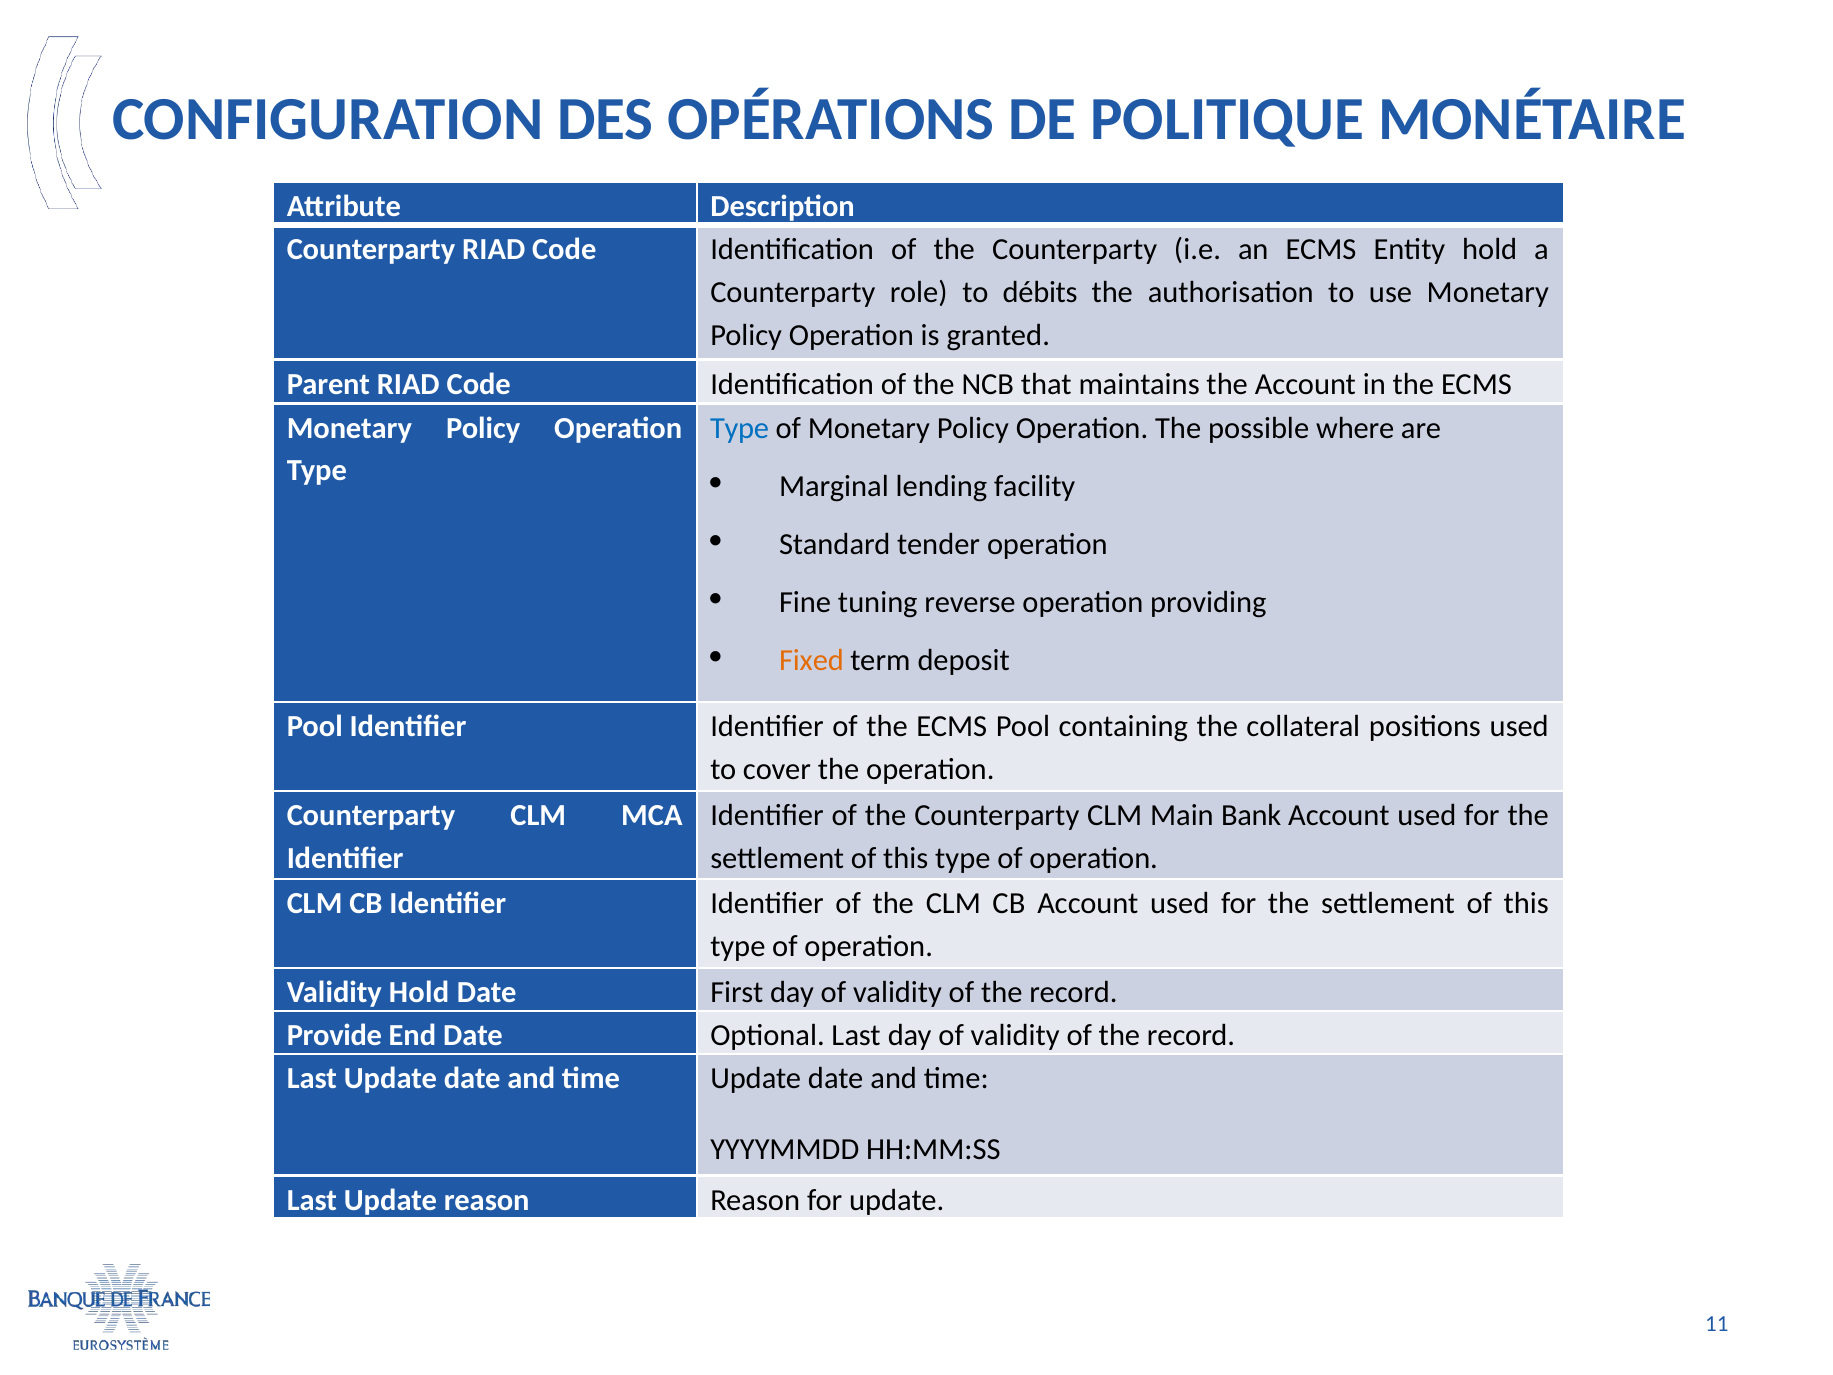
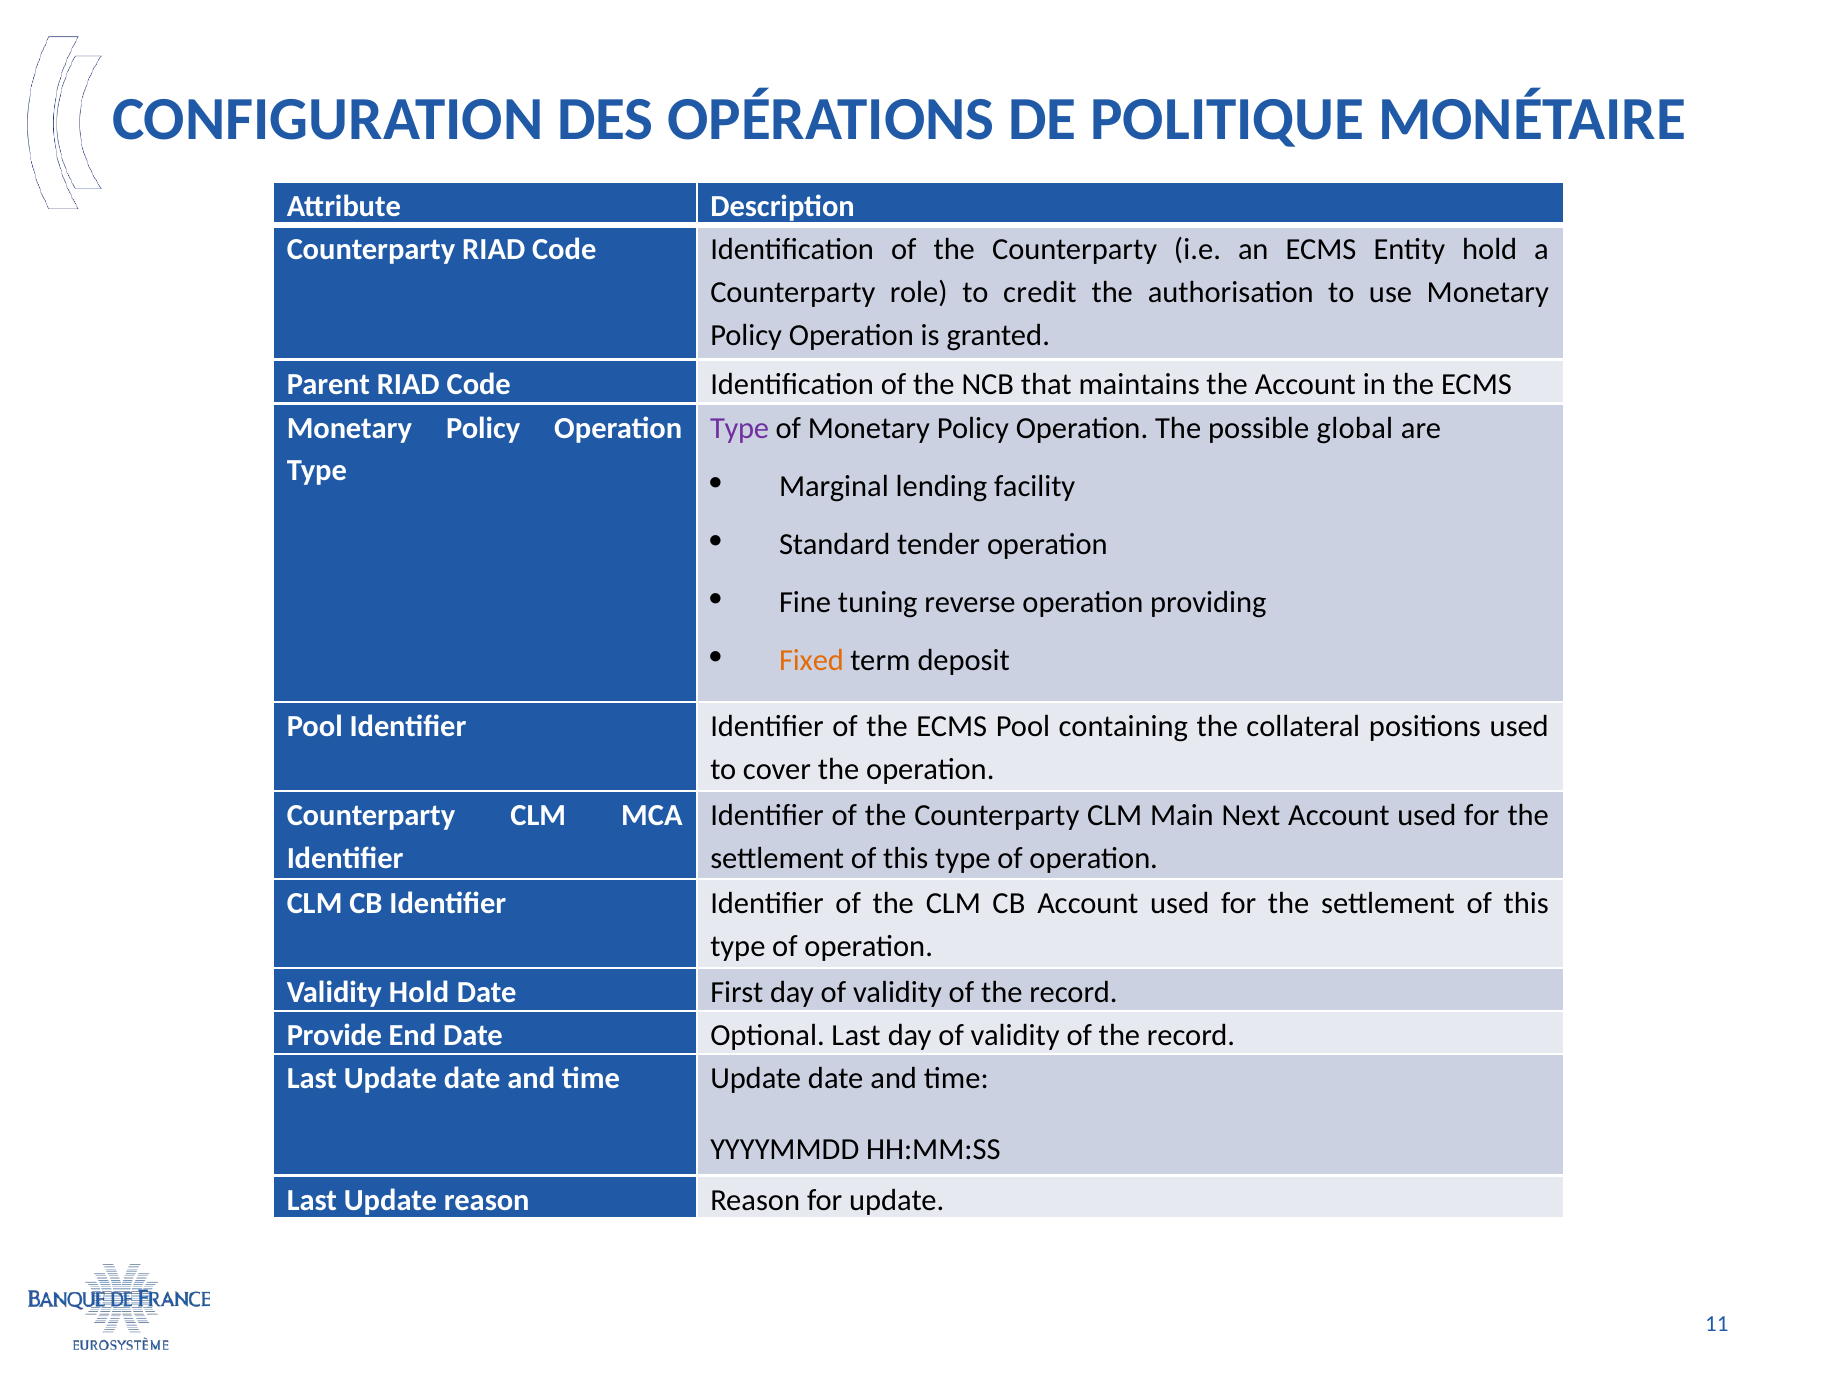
débits: débits -> credit (1040, 292)
Type colour: blue -> purple (740, 428)
where: where -> global (1355, 428)
Bank: Bank -> Next (1251, 815)
